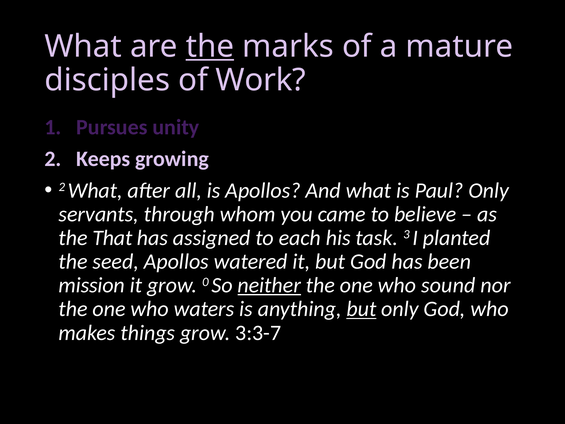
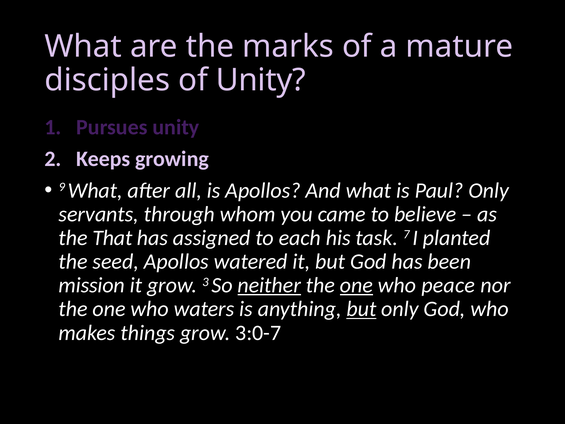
the underline: present -> none (210, 46)
of Work: Work -> Unity (261, 80)
2: 2 -> 9 (62, 187)
3: 3 -> 7 (406, 234)
0: 0 -> 3 (205, 282)
one underline: none -> present (356, 285)
sound: sound -> peace (448, 285)
3:3-7: 3:3-7 -> 3:0-7 (258, 333)
